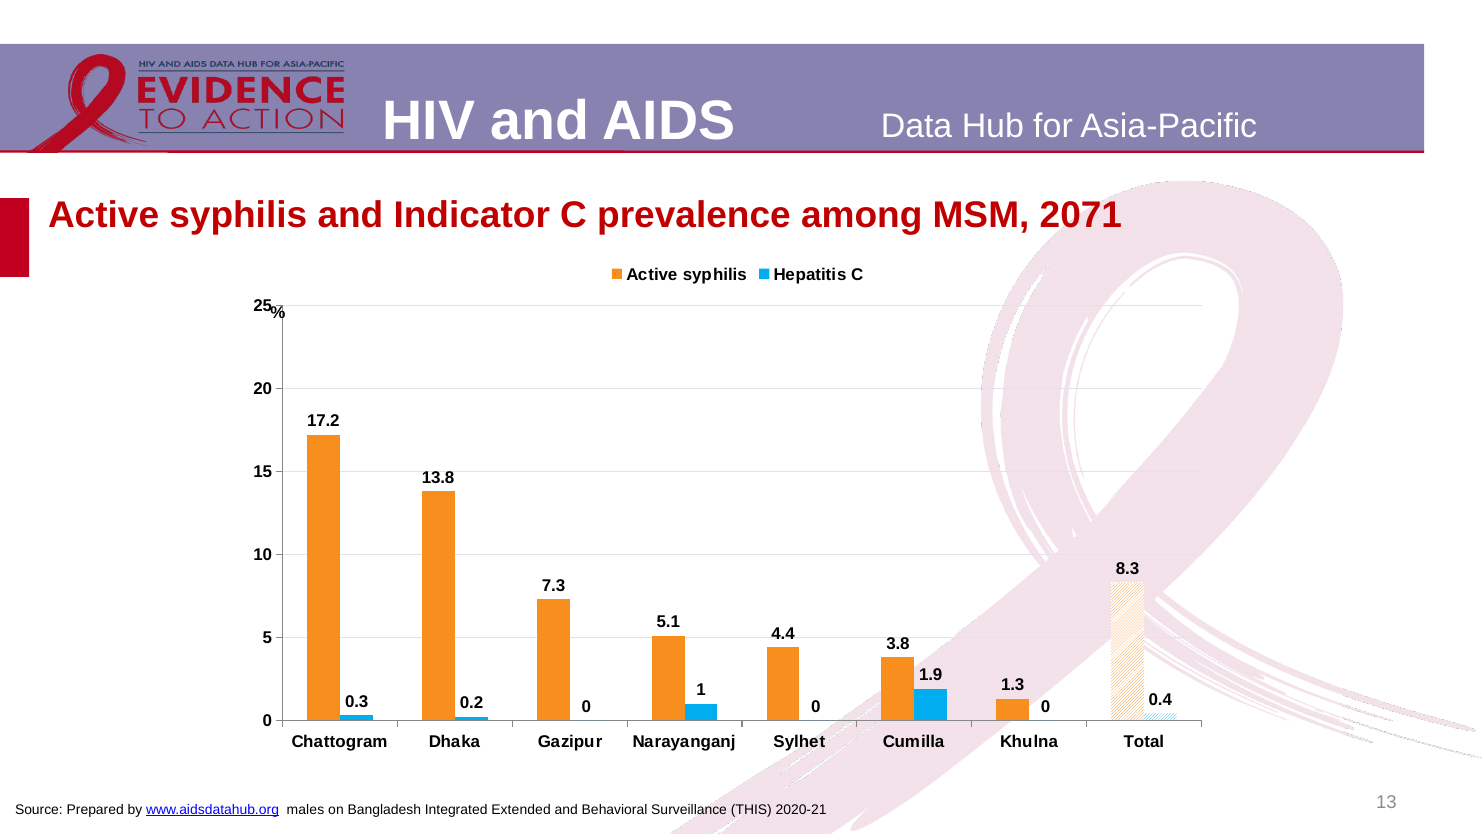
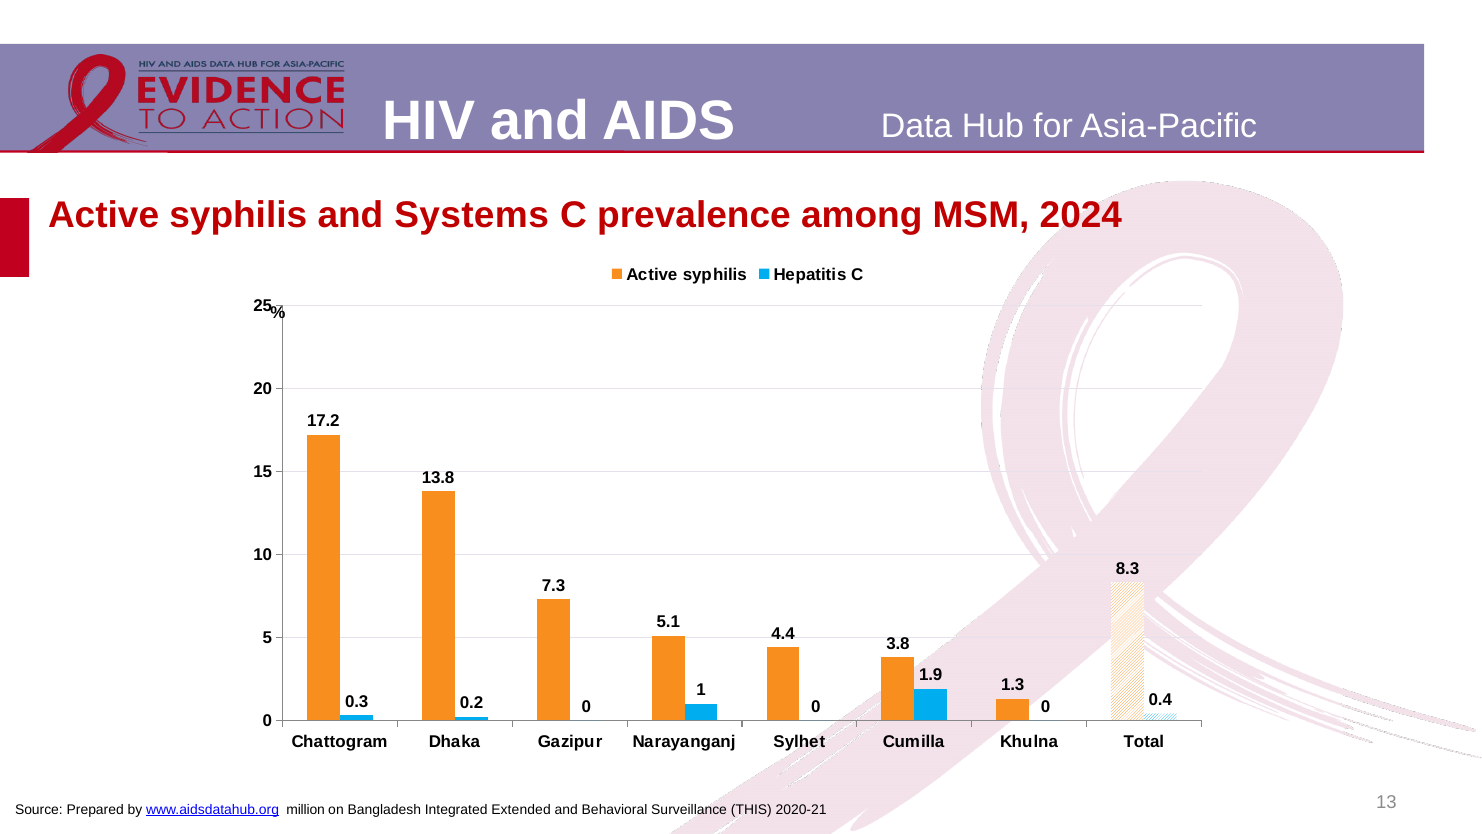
Indicator: Indicator -> Systems (472, 215)
2071: 2071 -> 2024 (1081, 215)
males: males -> million (306, 809)
